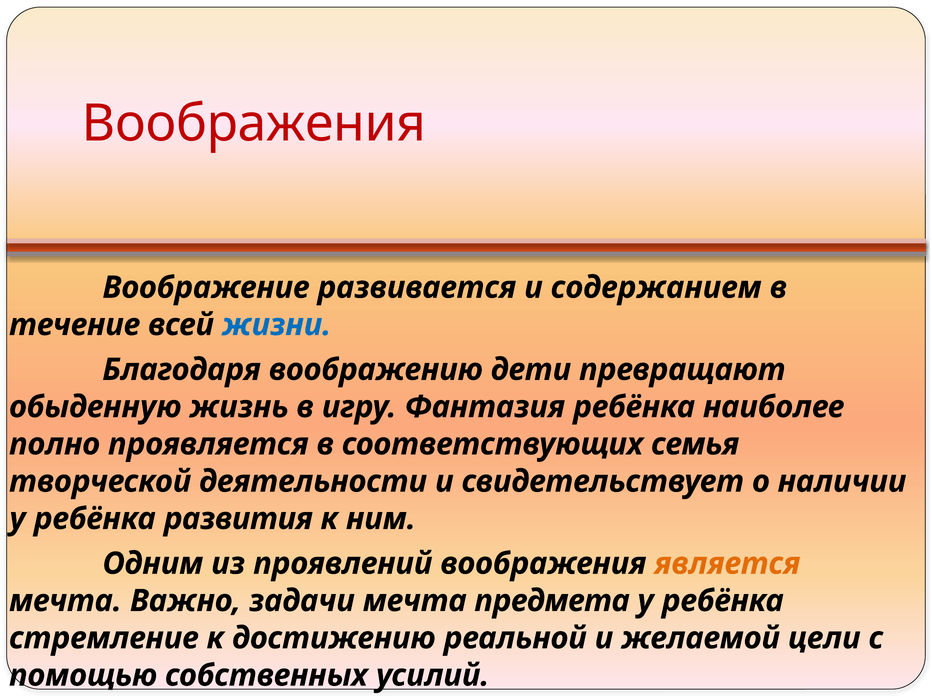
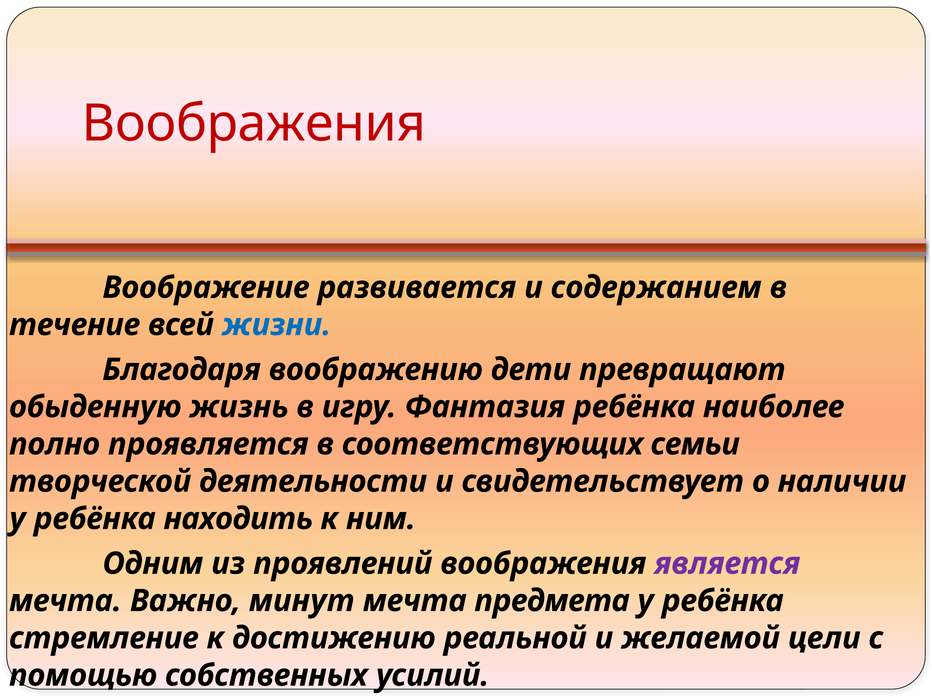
семья: семья -> семьи (695, 444)
развития: развития -> находить (238, 519)
является colour: orange -> purple (727, 564)
задачи: задачи -> минут (302, 601)
